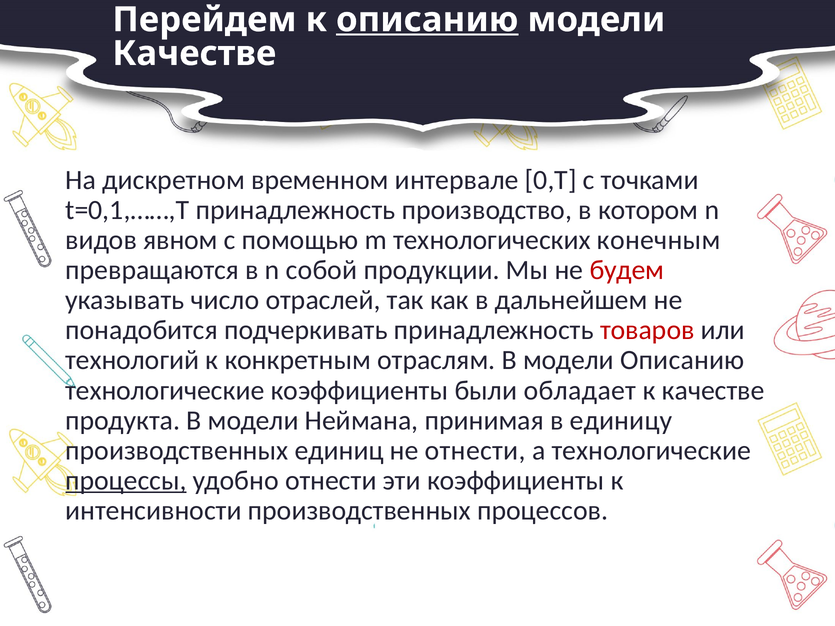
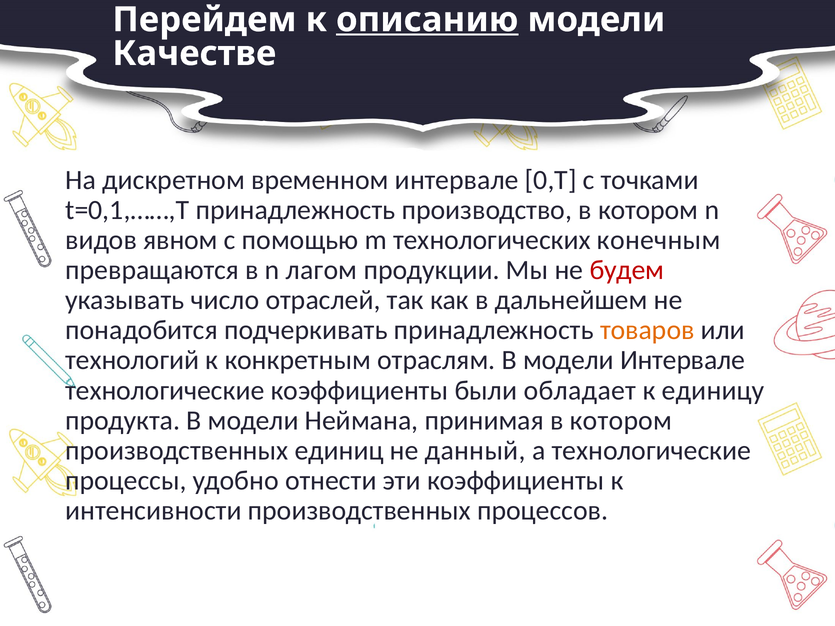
собой: собой -> лагом (322, 270)
товаров colour: red -> orange (647, 330)
модели Описанию: Описанию -> Интервале (683, 360)
к качестве: качестве -> единицу (713, 390)
принимая в единицу: единицу -> котором (621, 421)
не отнести: отнести -> данный (475, 451)
процессы underline: present -> none (126, 481)
